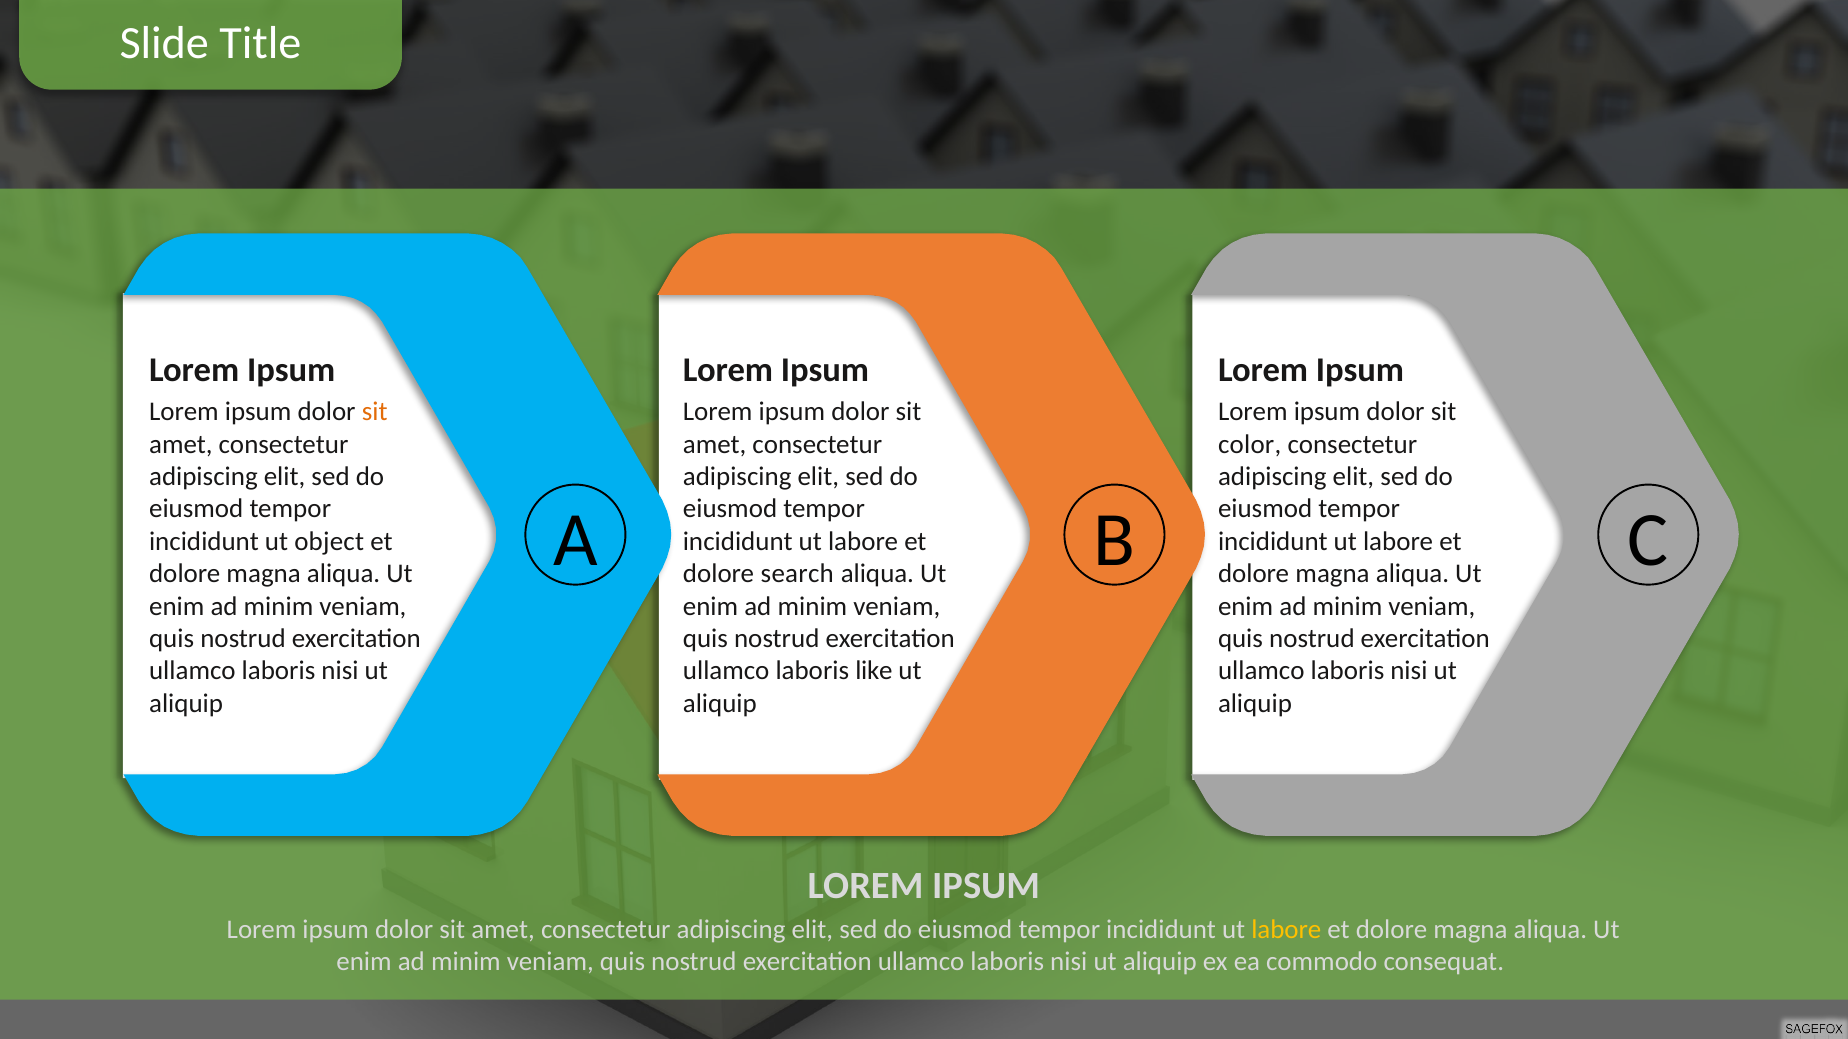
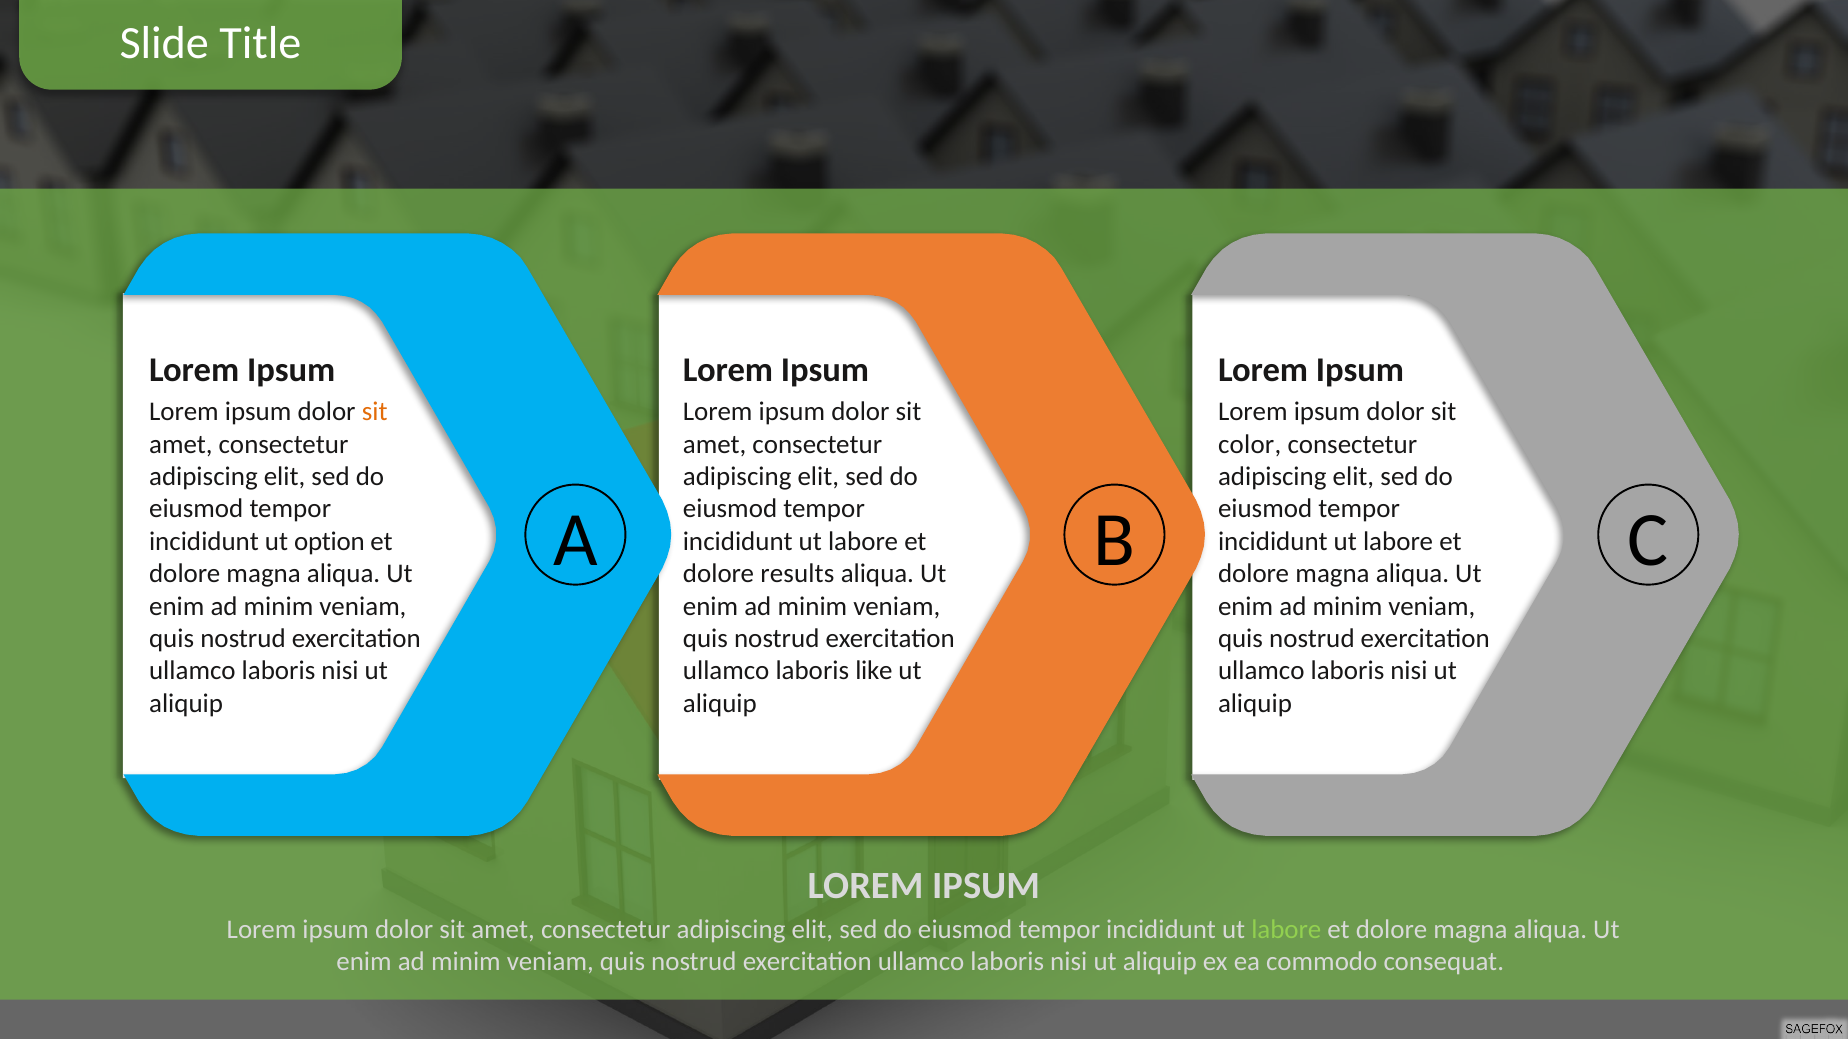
object: object -> option (329, 542)
search: search -> results (797, 574)
labore colour: yellow -> light green (1286, 930)
